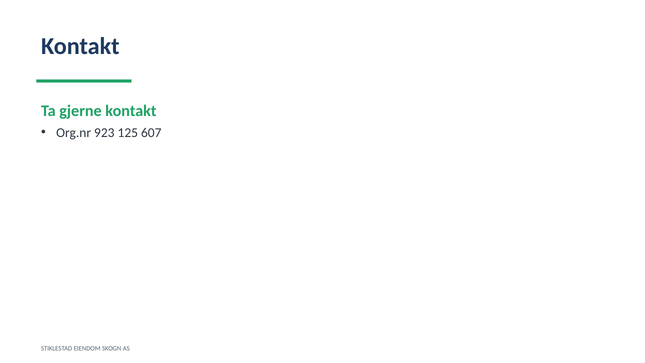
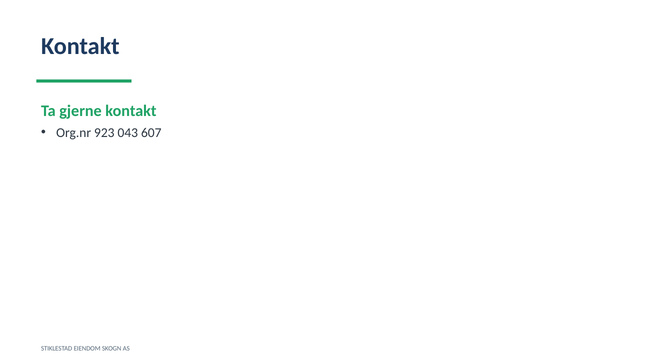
125: 125 -> 043 (128, 133)
